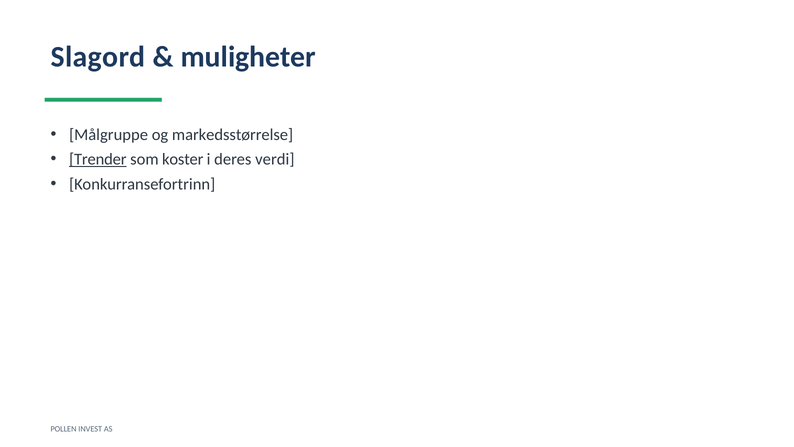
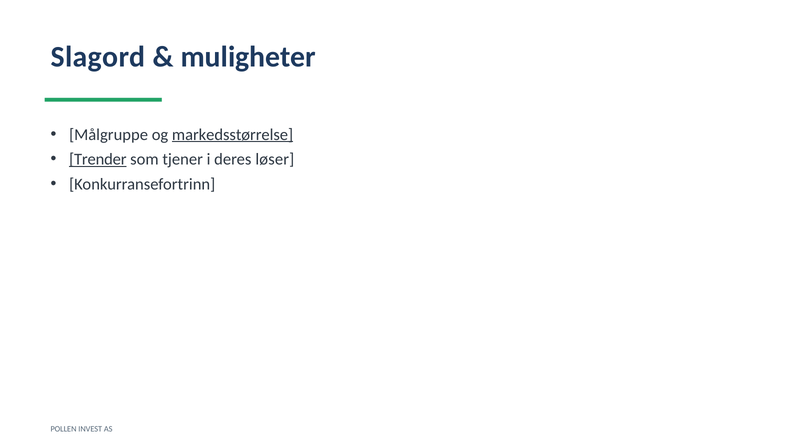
markedsstørrelse underline: none -> present (233, 134)
koster: koster -> tjener (183, 159)
verdi: verdi -> løser (275, 159)
